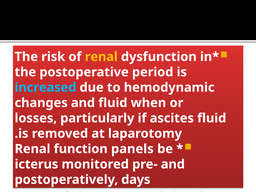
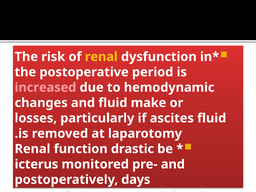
increased colour: light blue -> pink (45, 87)
when: when -> make (149, 103)
panels: panels -> drastic (132, 149)
